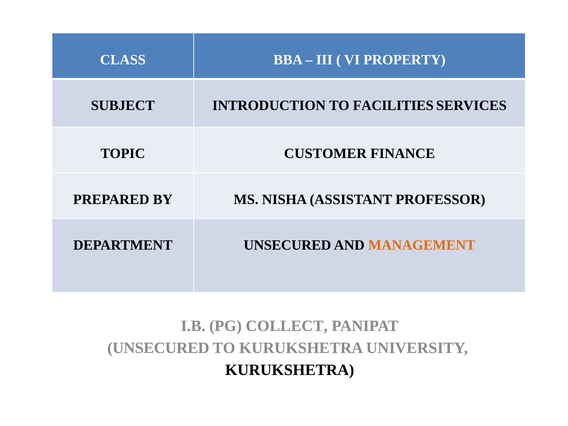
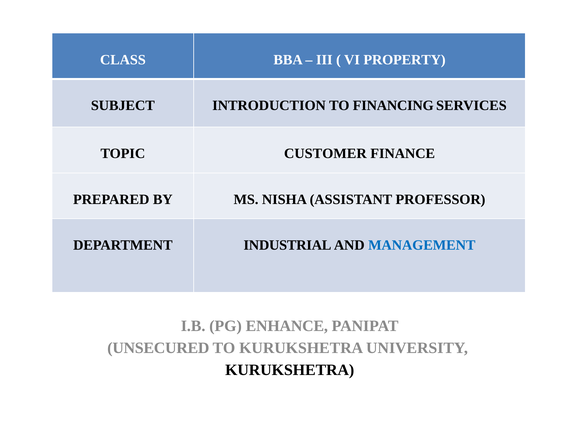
FACILITIES: FACILITIES -> FINANCING (393, 106)
DEPARTMENT UNSECURED: UNSECURED -> INDUSTRIAL (287, 245)
MANAGEMENT colour: orange -> blue (422, 245)
COLLECT: COLLECT -> ENHANCE (287, 326)
